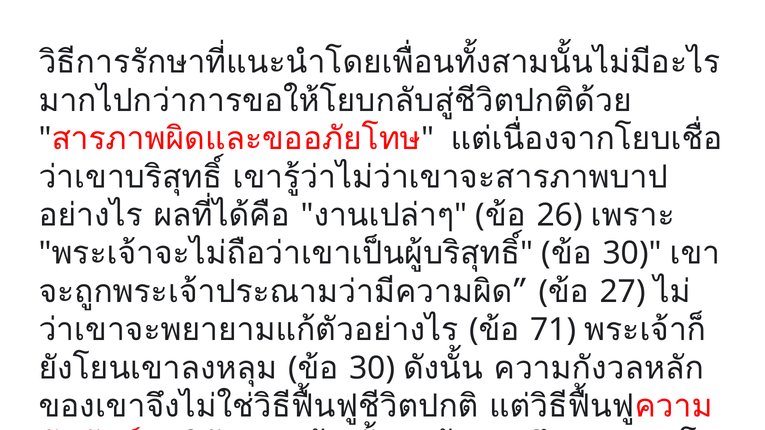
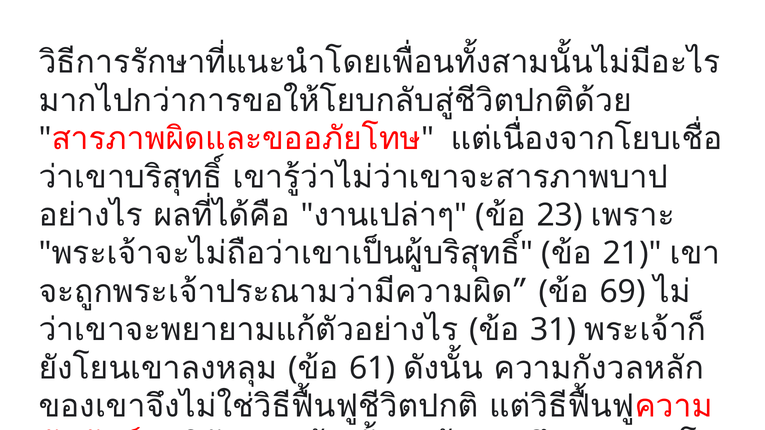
26: 26 -> 23 (560, 215)
30: 30 -> 21 (632, 254)
27: 27 -> 69 (623, 292)
71: 71 -> 31 (553, 330)
30: 30 -> 61 (372, 368)
